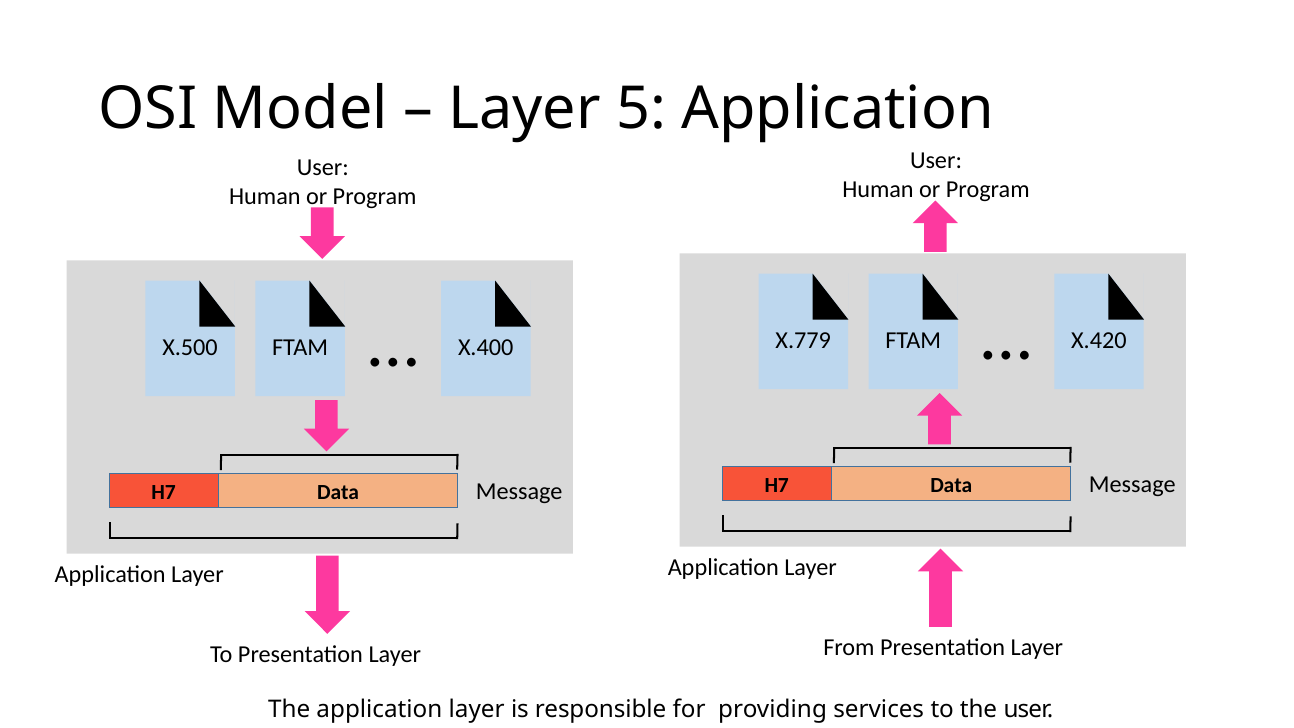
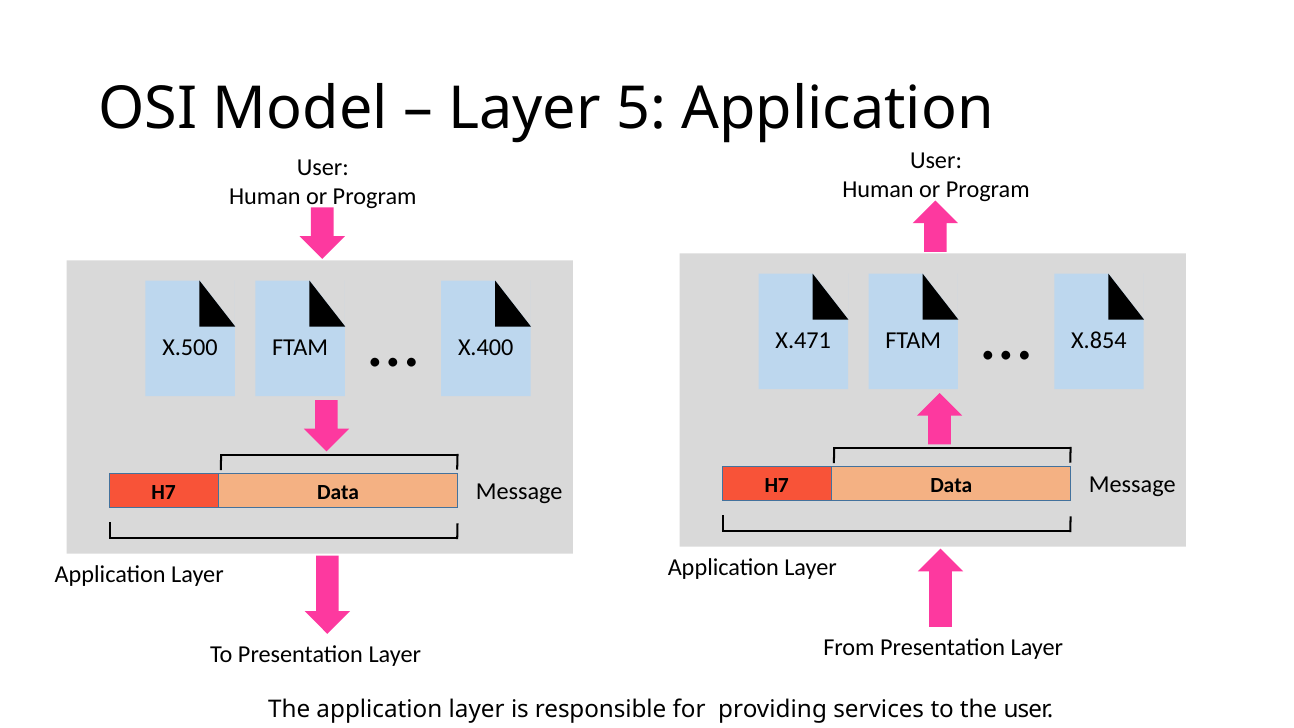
X.779: X.779 -> X.471 (803, 341)
X.420: X.420 -> X.854 (1099, 341)
